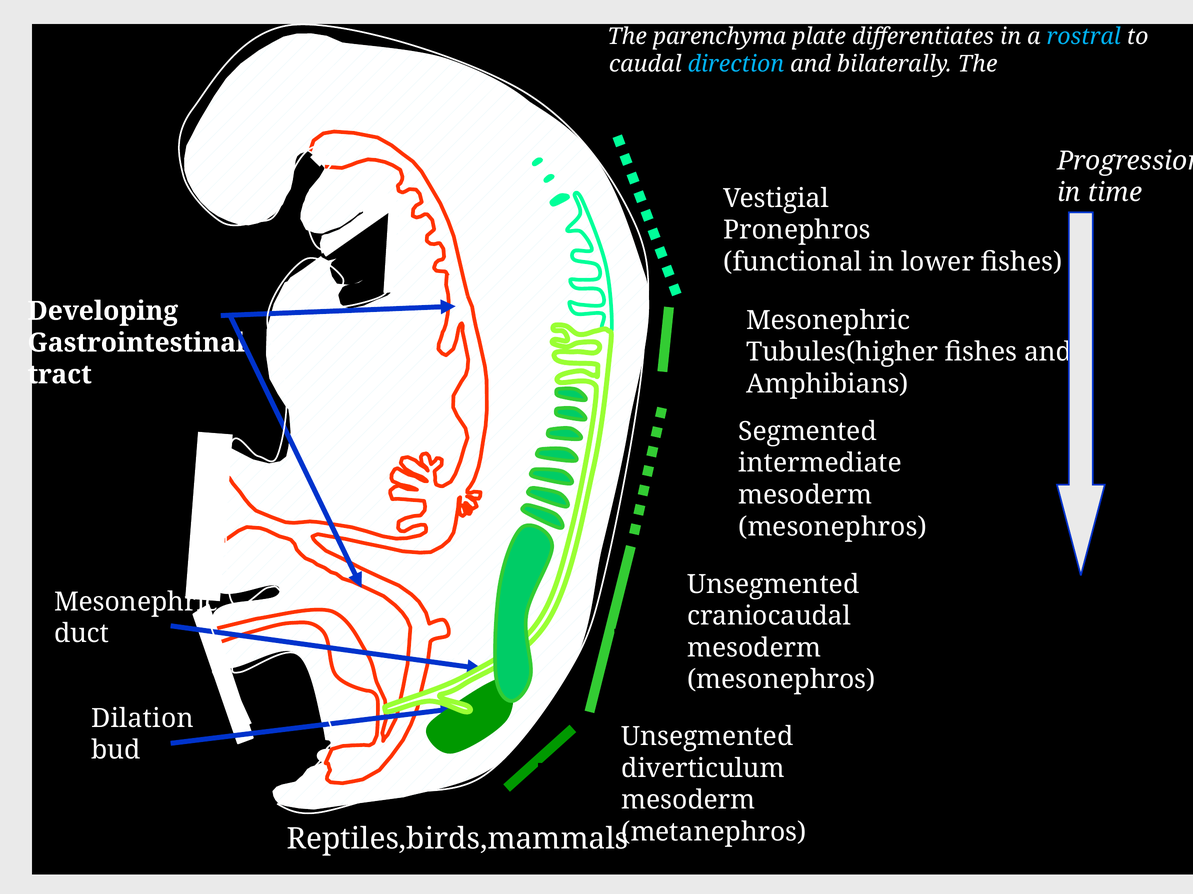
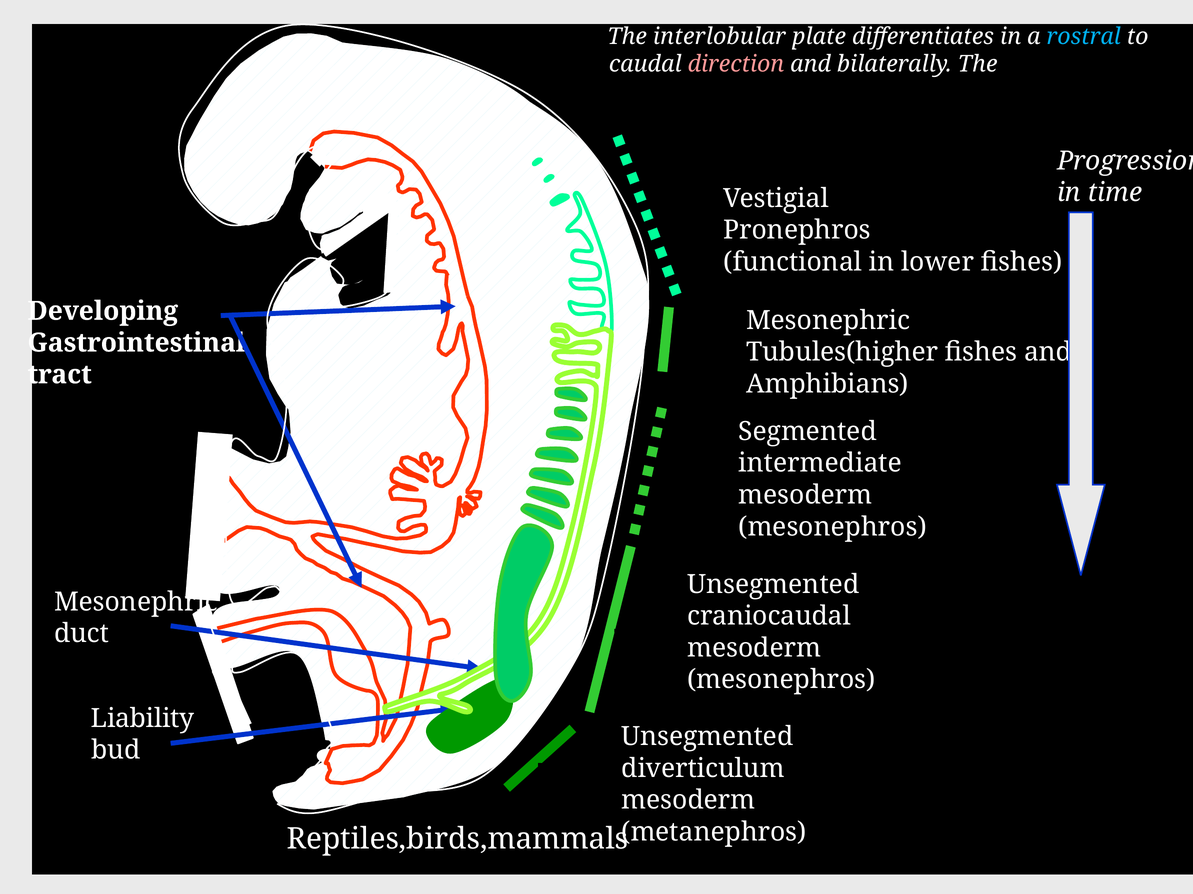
parenchyma: parenchyma -> interlobular (719, 36)
direction colour: light blue -> pink (736, 64)
Dilation: Dilation -> Liability (143, 719)
